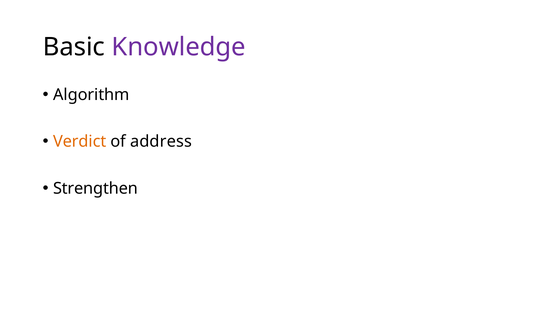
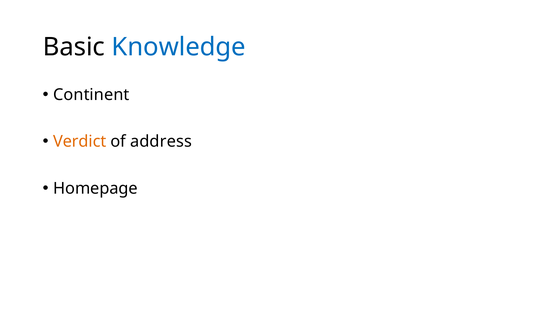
Knowledge colour: purple -> blue (179, 47)
Algorithm: Algorithm -> Continent (91, 95)
Strengthen: Strengthen -> Homepage (95, 188)
